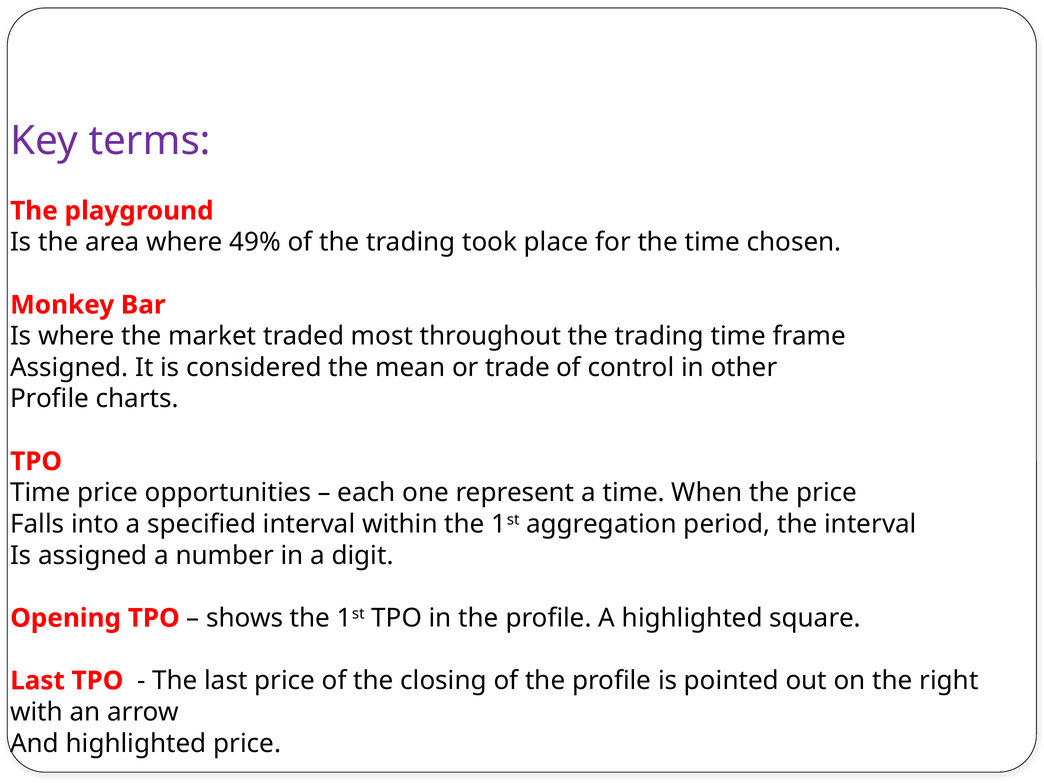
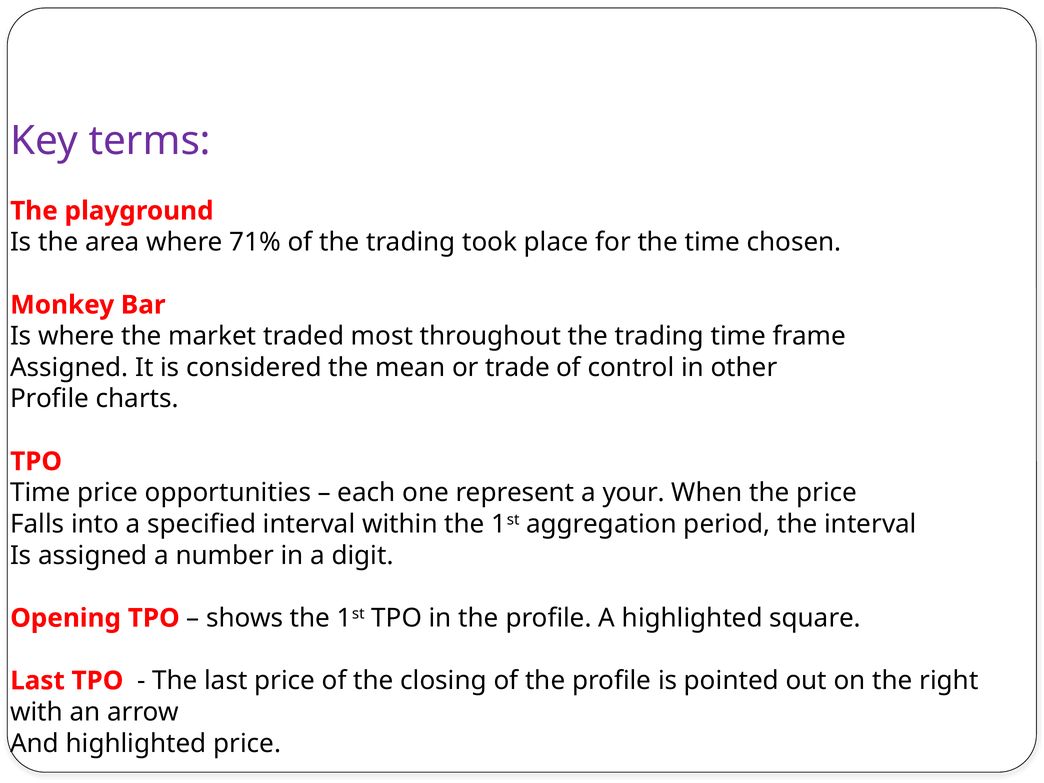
49%: 49% -> 71% (255, 242)
a time: time -> your (634, 493)
